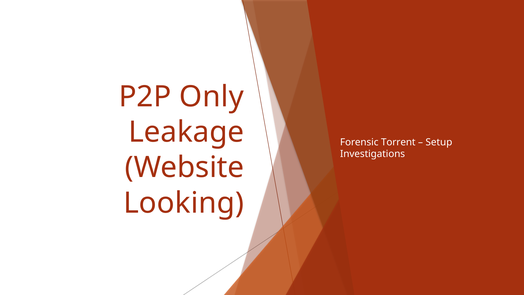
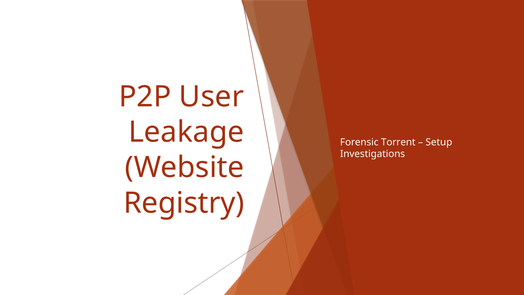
Only: Only -> User (211, 97)
Looking: Looking -> Registry (184, 203)
